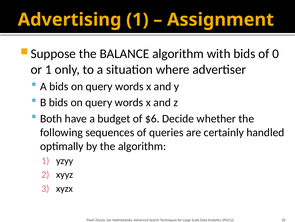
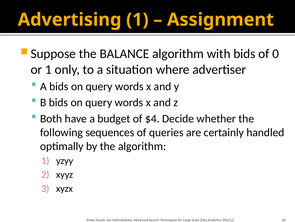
$6: $6 -> $4 (152, 118)
